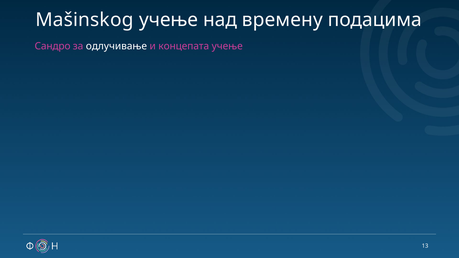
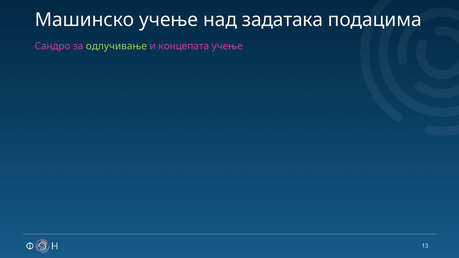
Mašinskog: Mašinskog -> Машинско (85, 20)
времену: времену -> задатака (283, 20)
одлучивање colour: white -> light green (116, 46)
